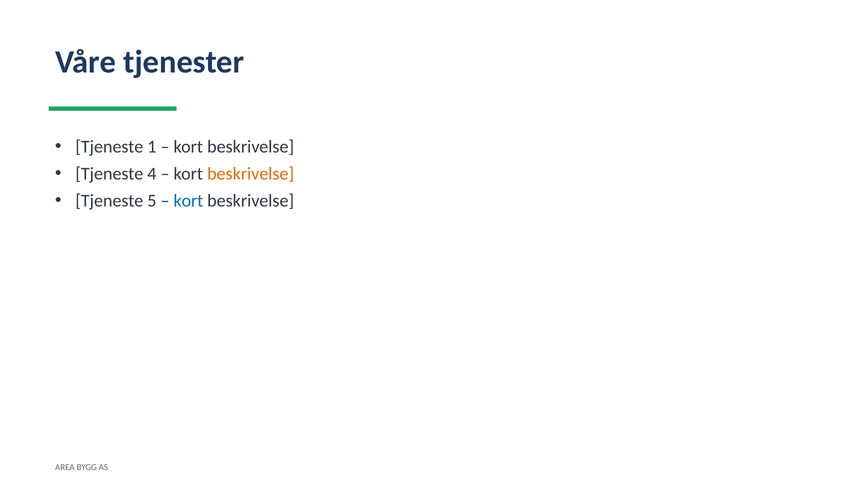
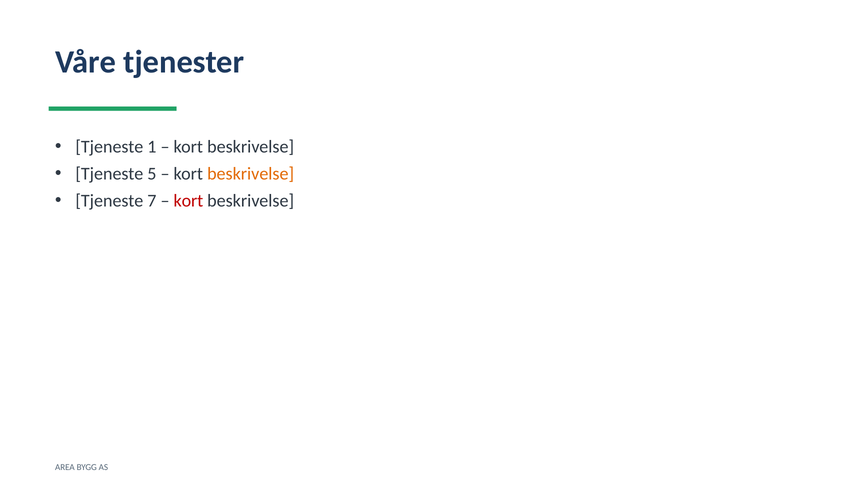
4: 4 -> 5 (152, 174)
5: 5 -> 7 (152, 201)
kort colour: blue -> red (188, 201)
